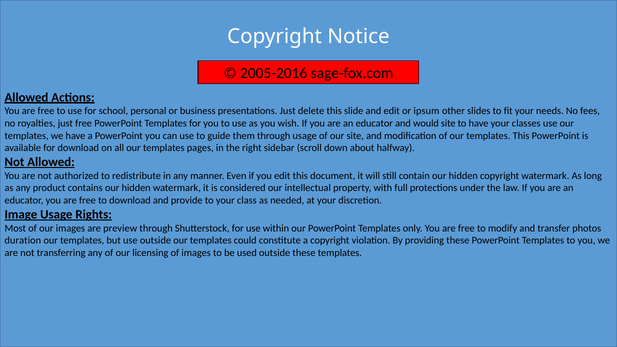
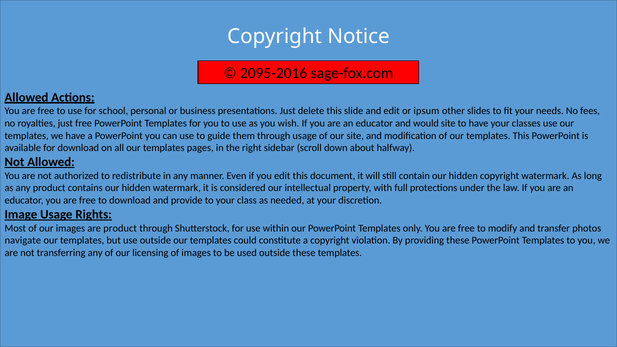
2005-2016: 2005-2016 -> 2095-2016 (274, 73)
are preview: preview -> product (120, 228)
duration: duration -> navigate (23, 241)
